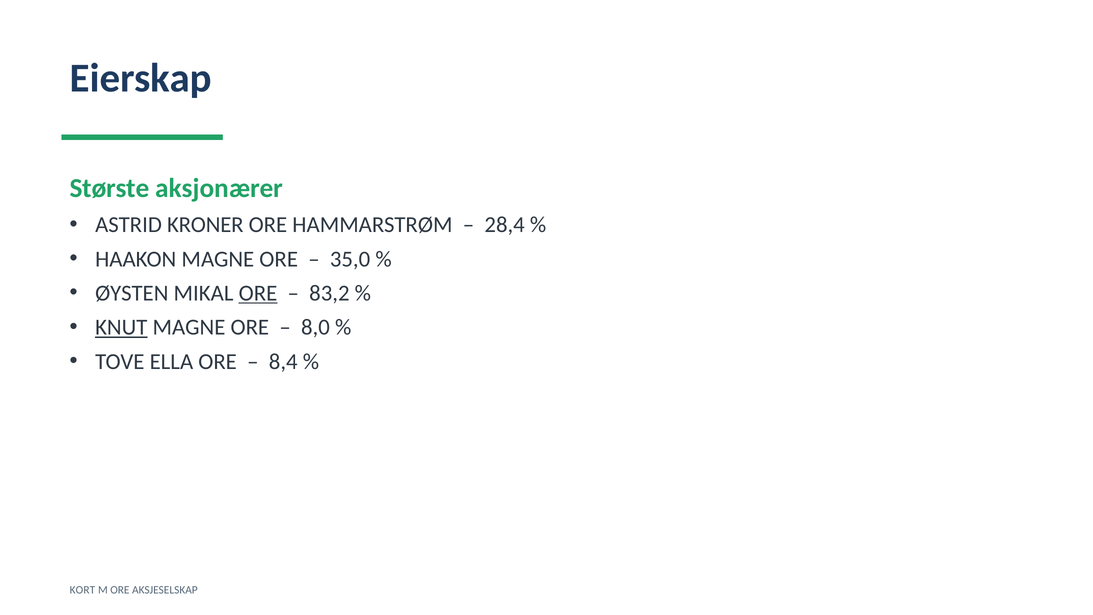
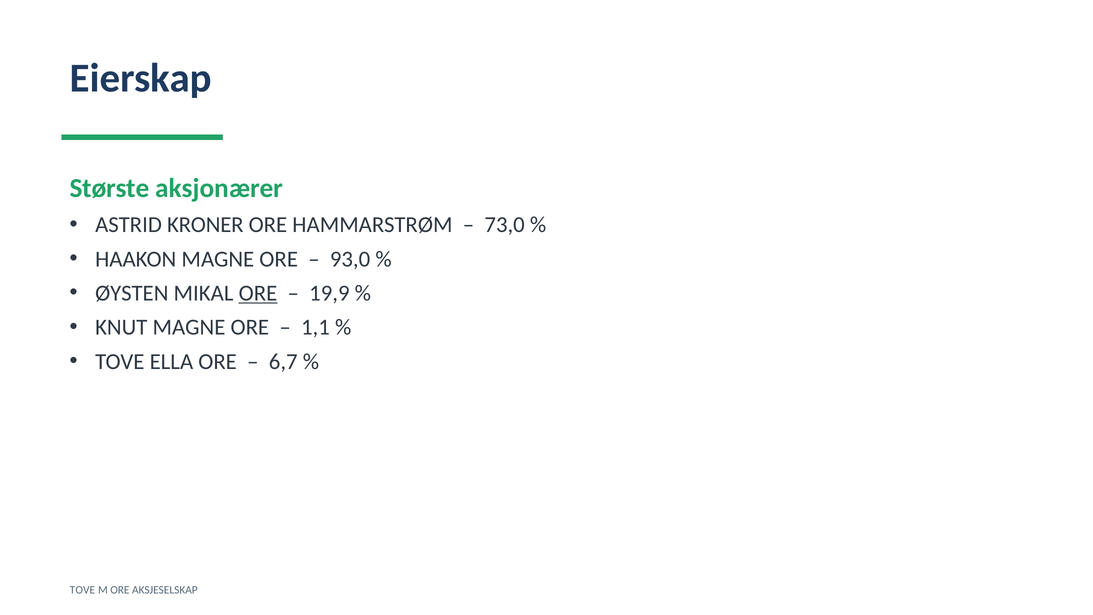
28,4: 28,4 -> 73,0 (505, 225)
35,0: 35,0 -> 93,0 (350, 259)
83,2: 83,2 -> 19,9 (329, 293)
KNUT underline: present -> none (121, 327)
8,0: 8,0 -> 1,1 (315, 327)
8,4: 8,4 -> 6,7 (283, 361)
KORT: KORT -> TOVE (82, 590)
